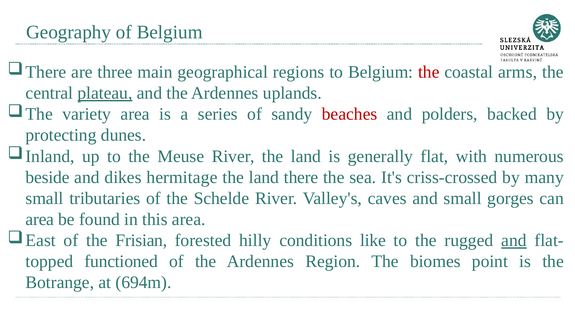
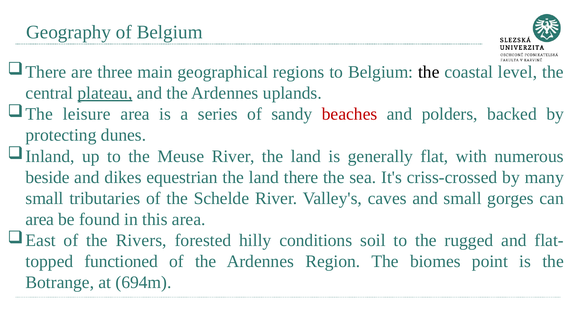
the colour: red -> black (429, 72)
arms: arms -> level (518, 72)
variety: variety -> leisure (87, 114)
hermitage: hermitage -> equestrian (182, 178)
Frisian: Frisian -> Rivers (141, 241)
like: like -> soil (373, 241)
and underline: present -> none (514, 241)
